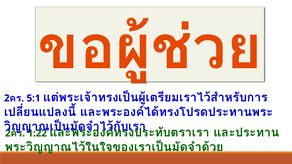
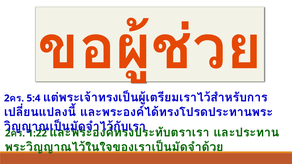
5:1: 5:1 -> 5:4 (34, 98)
